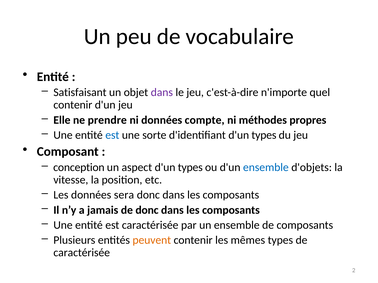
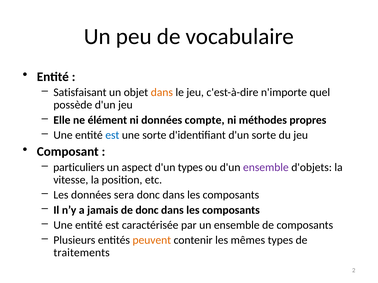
dans colour: purple -> orange (162, 93)
contenir: contenir -> possède (73, 105)
prendre: prendre -> élément (107, 120)
d'identifiant d'un types: types -> sorte (264, 135)
conception: conception -> particuliers (79, 168)
ensemble colour: blue -> purple (266, 168)
caractérisée: caractérisée -> traitements (82, 253)
